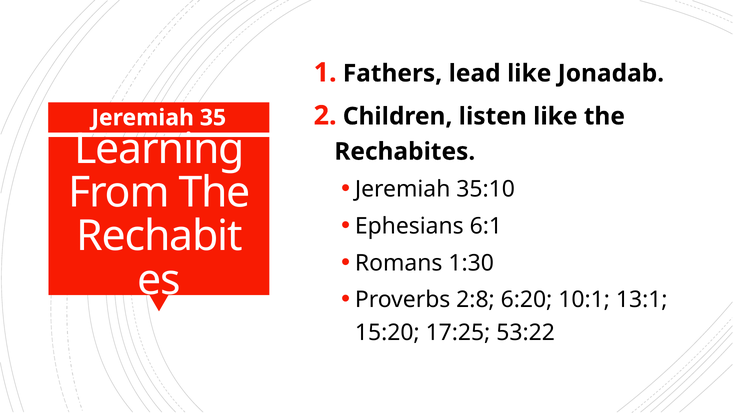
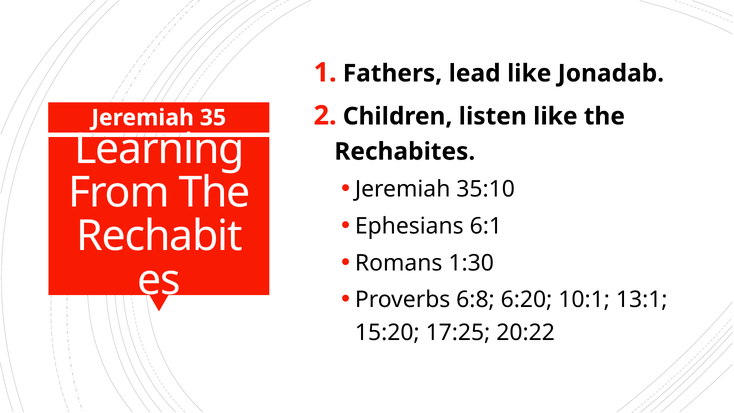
2:8: 2:8 -> 6:8 (476, 300)
53:22: 53:22 -> 20:22 (526, 333)
